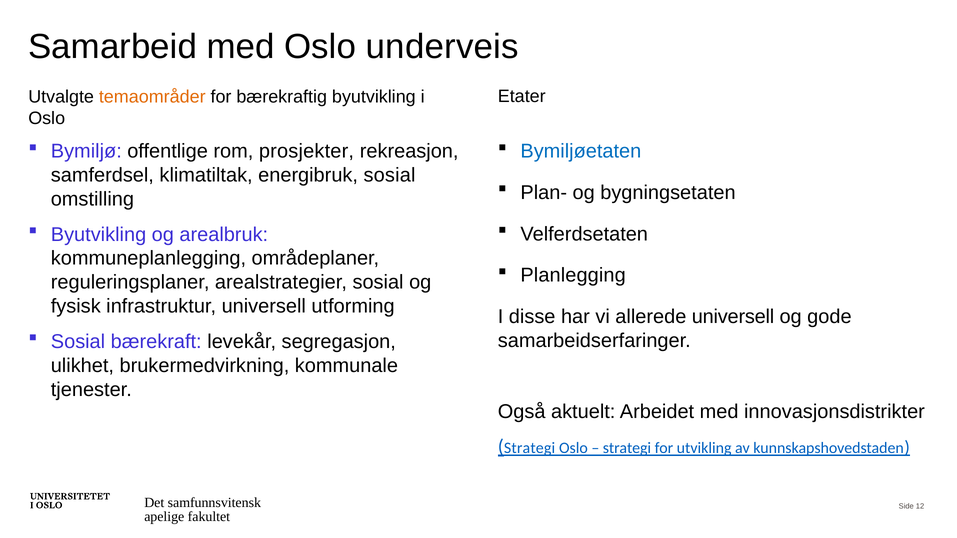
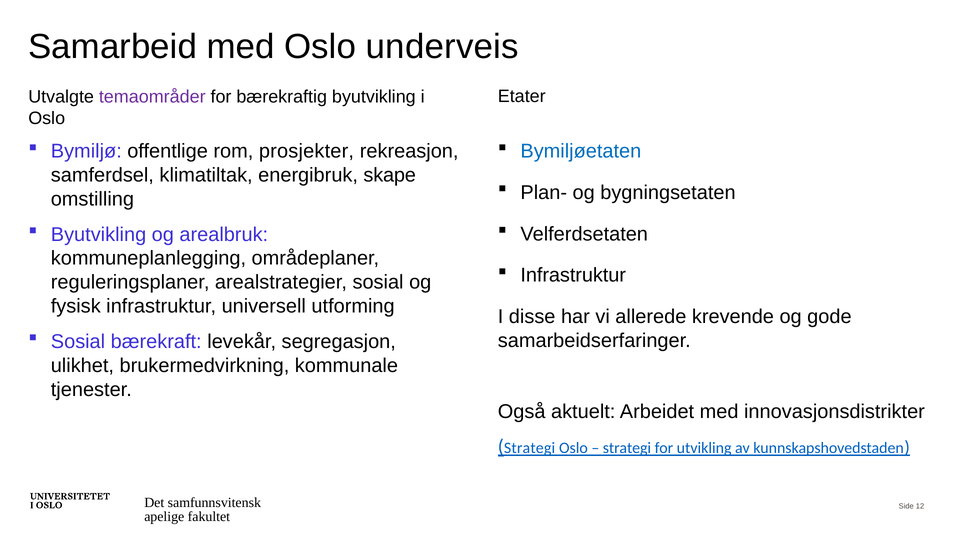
temaområder colour: orange -> purple (152, 97)
energibruk sosial: sosial -> skape (390, 175)
Planlegging: Planlegging -> Infrastruktur (573, 276)
allerede universell: universell -> krevende (733, 317)
